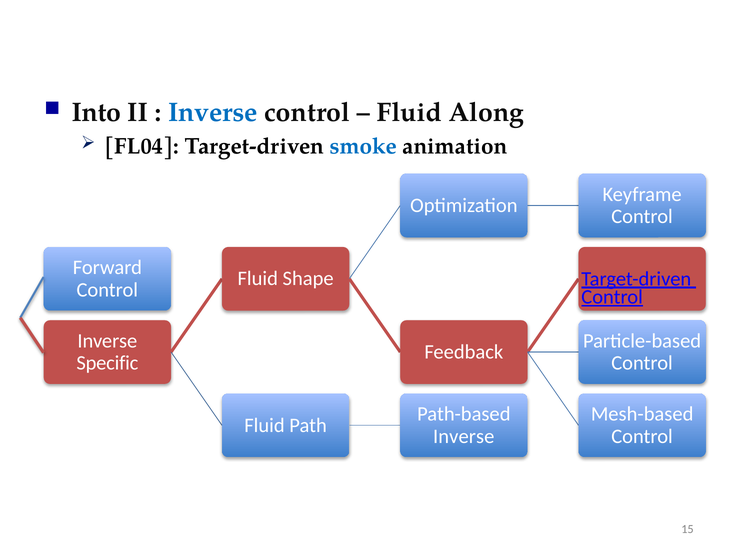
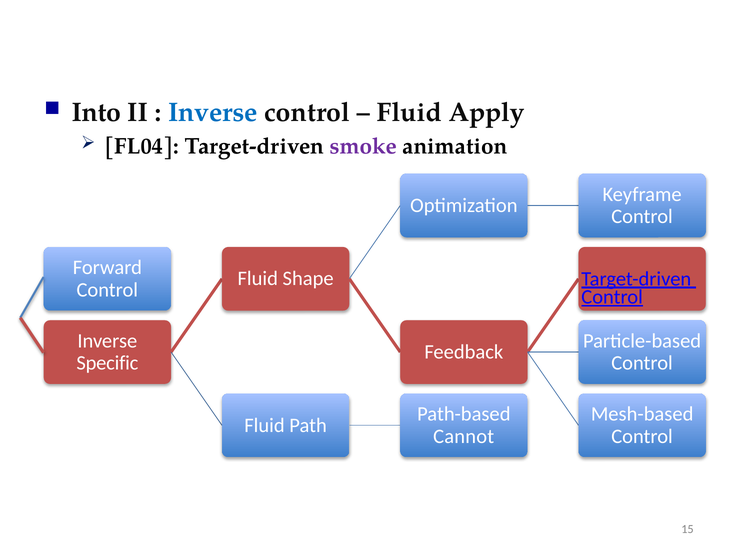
Along: Along -> Apply (487, 112)
smoke colour: blue -> purple (363, 146)
Inverse: Inverse -> Cannot (464, 436)
